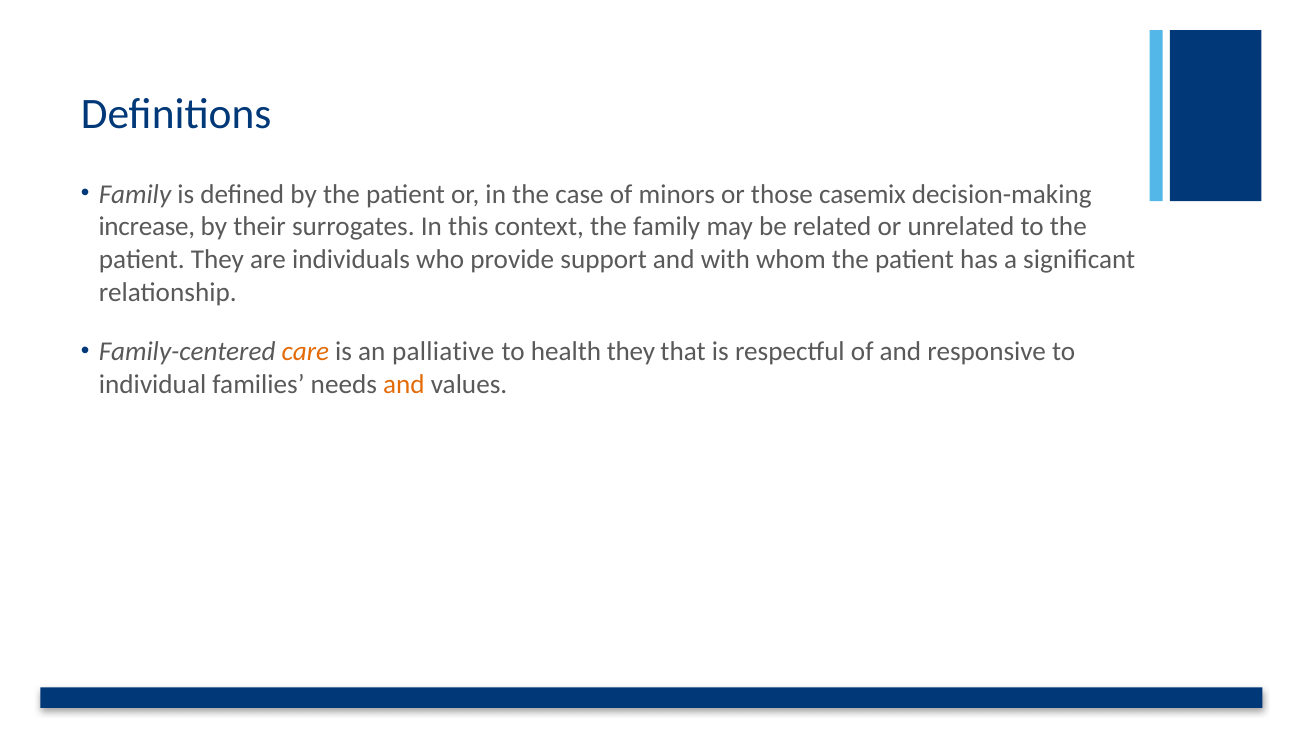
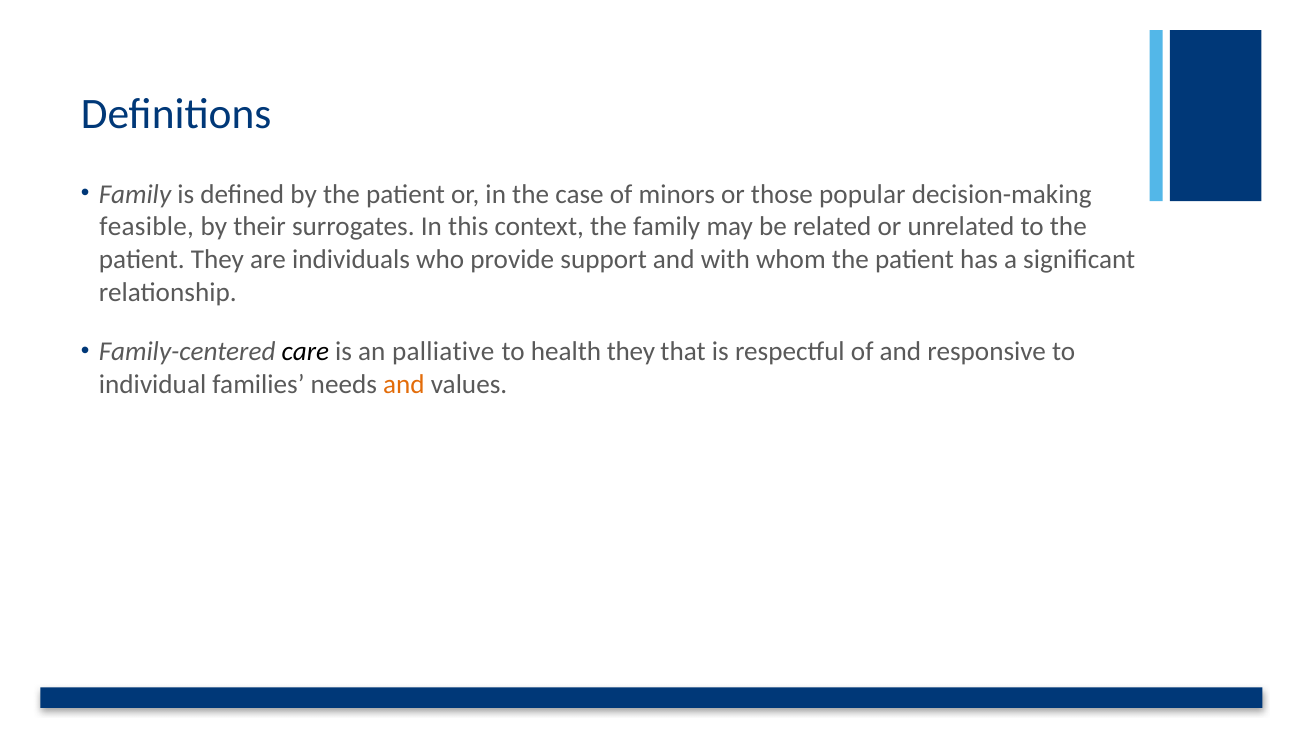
casemix: casemix -> popular (862, 194)
increase: increase -> feasible (147, 227)
care colour: orange -> black (305, 352)
